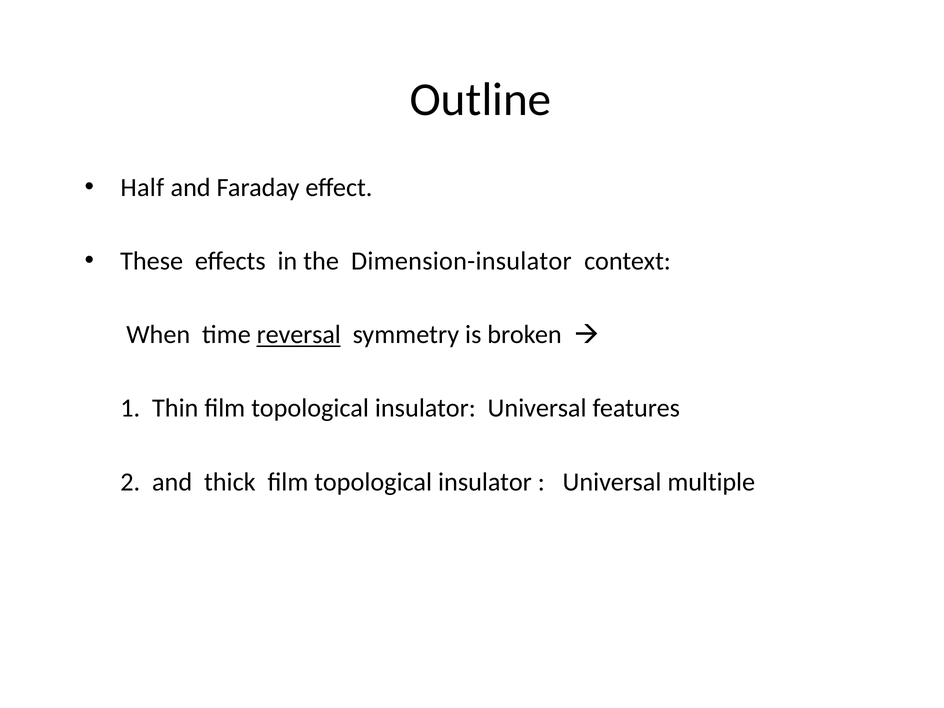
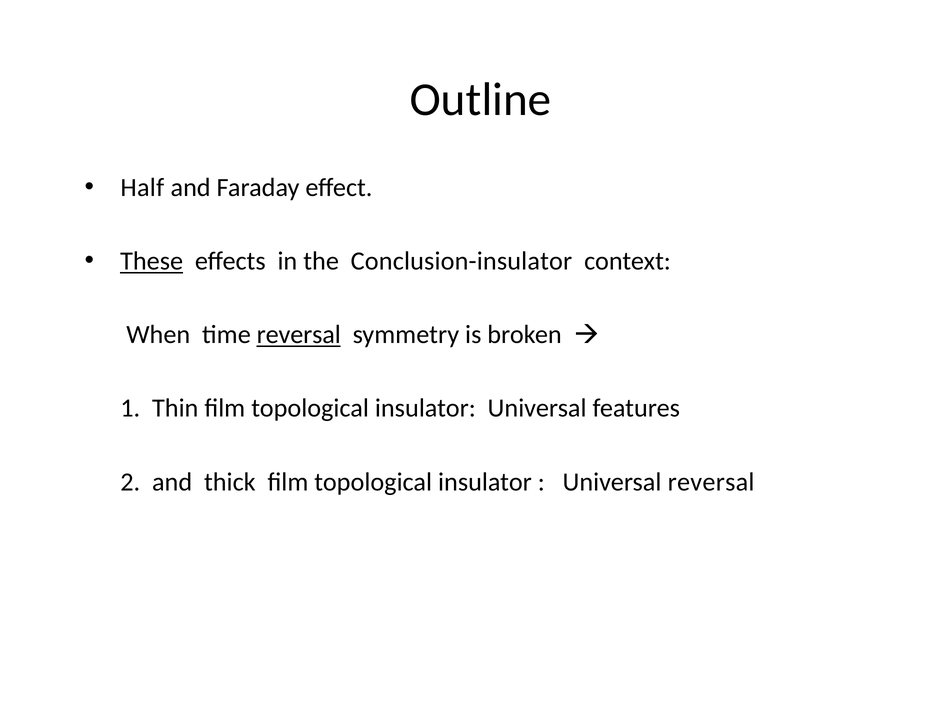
These underline: none -> present (152, 261)
Dimension-insulator: Dimension-insulator -> Conclusion-insulator (461, 261)
Universal multiple: multiple -> reversal (711, 482)
